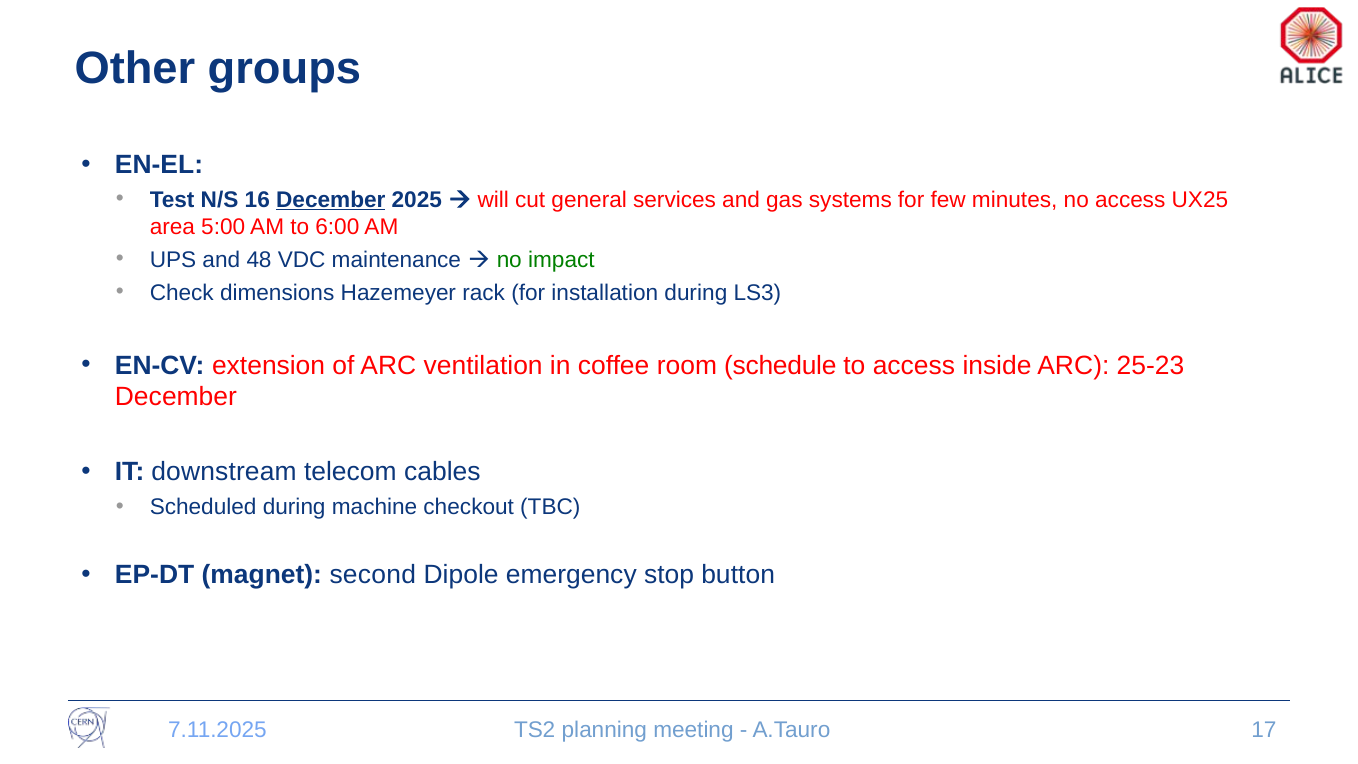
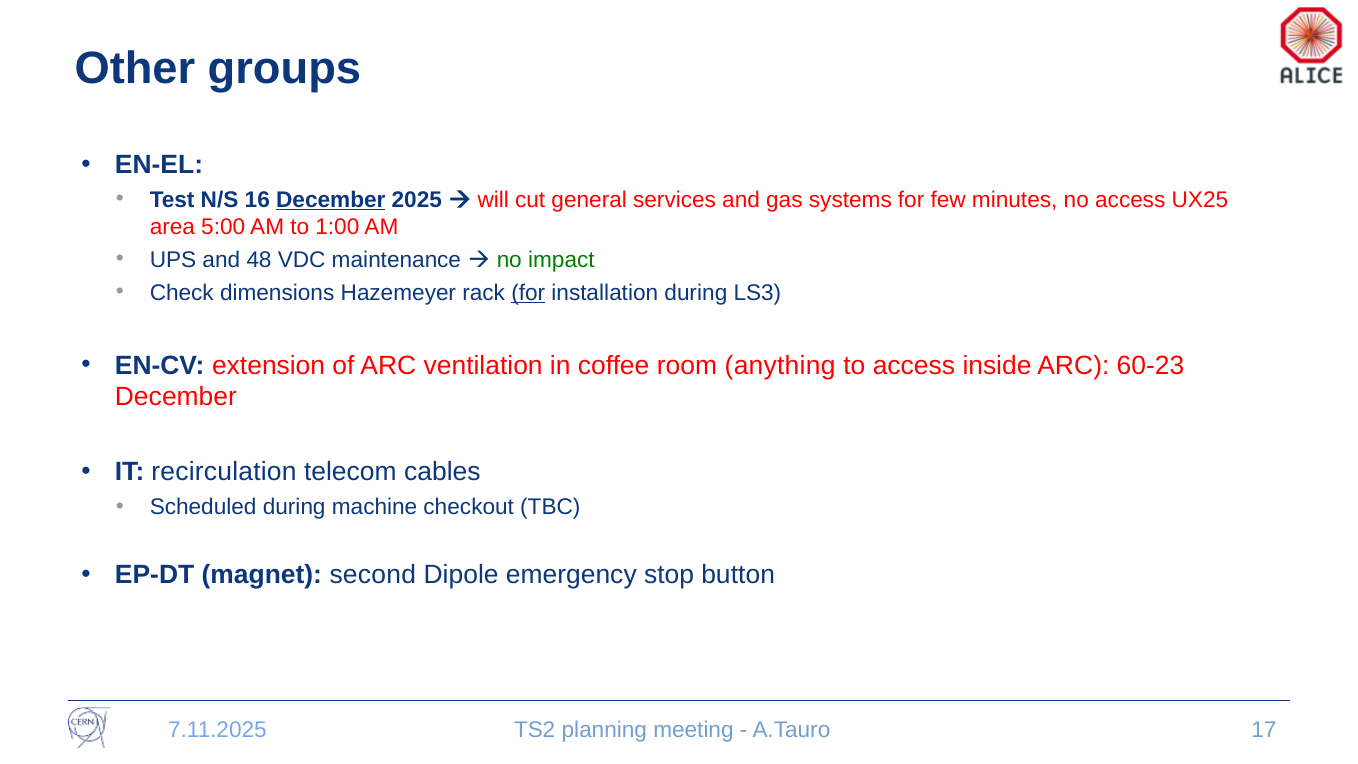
6:00: 6:00 -> 1:00 (337, 227)
for underline: none -> present (528, 293)
schedule: schedule -> anything (780, 365)
25-23: 25-23 -> 60-23 (1150, 365)
downstream: downstream -> recirculation (224, 472)
